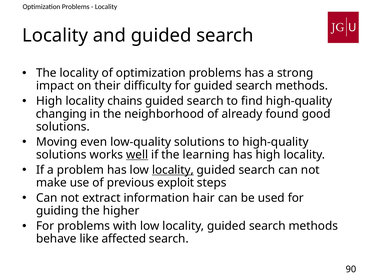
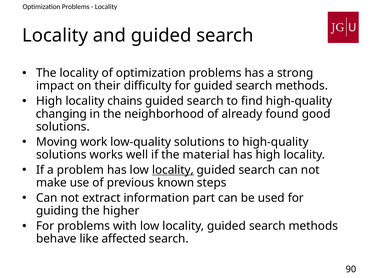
even: even -> work (94, 142)
well underline: present -> none (137, 154)
learning: learning -> material (206, 154)
exploit: exploit -> known (176, 182)
hair: hair -> part (204, 198)
